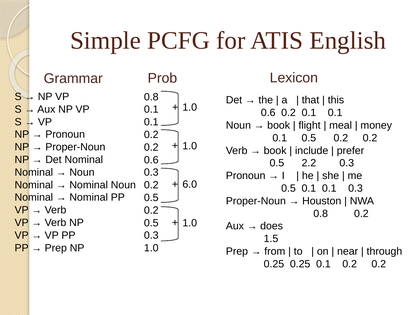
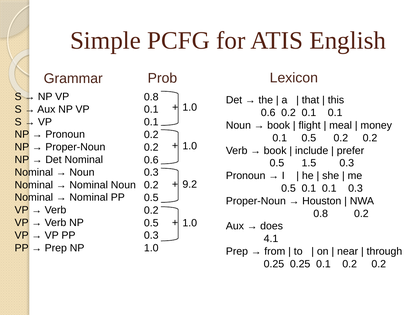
2.2: 2.2 -> 1.5 (309, 163)
6.0: 6.0 -> 9.2 (190, 184)
1.5: 1.5 -> 4.1 (271, 239)
